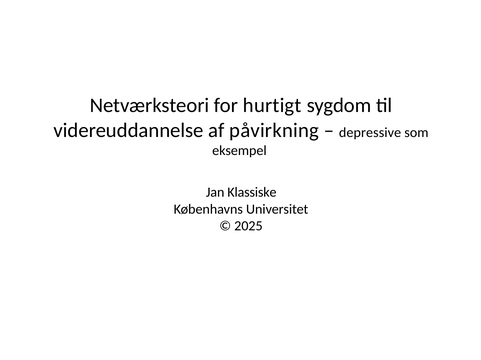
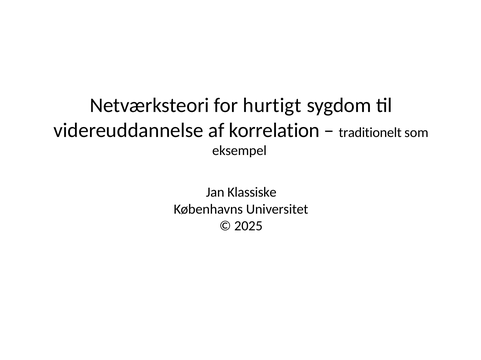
påvirkning: påvirkning -> korrelation (274, 131)
depressive: depressive -> traditionelt (370, 133)
